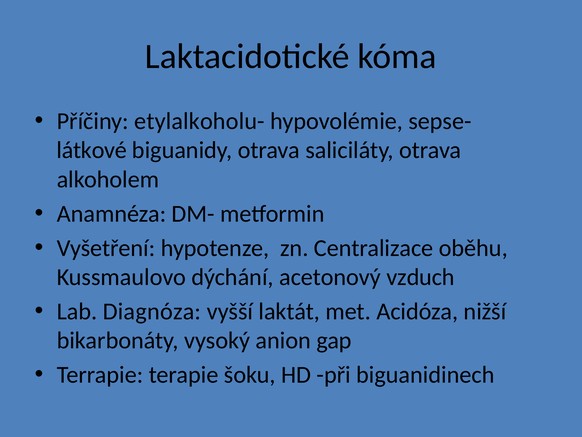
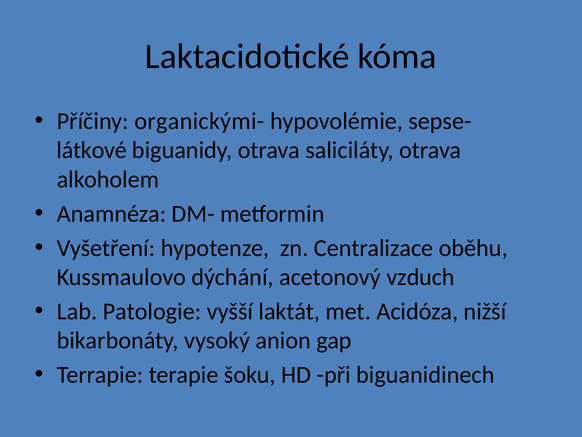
etylalkoholu-: etylalkoholu- -> organickými- (199, 121)
Diagnóza: Diagnóza -> Patologie (152, 311)
